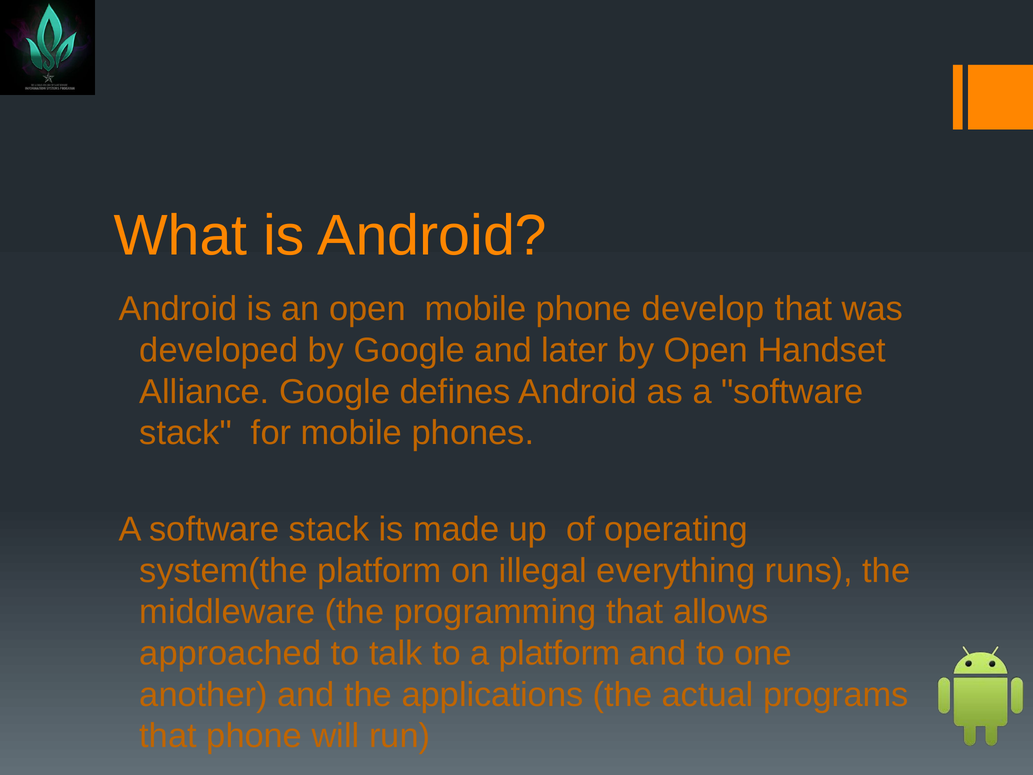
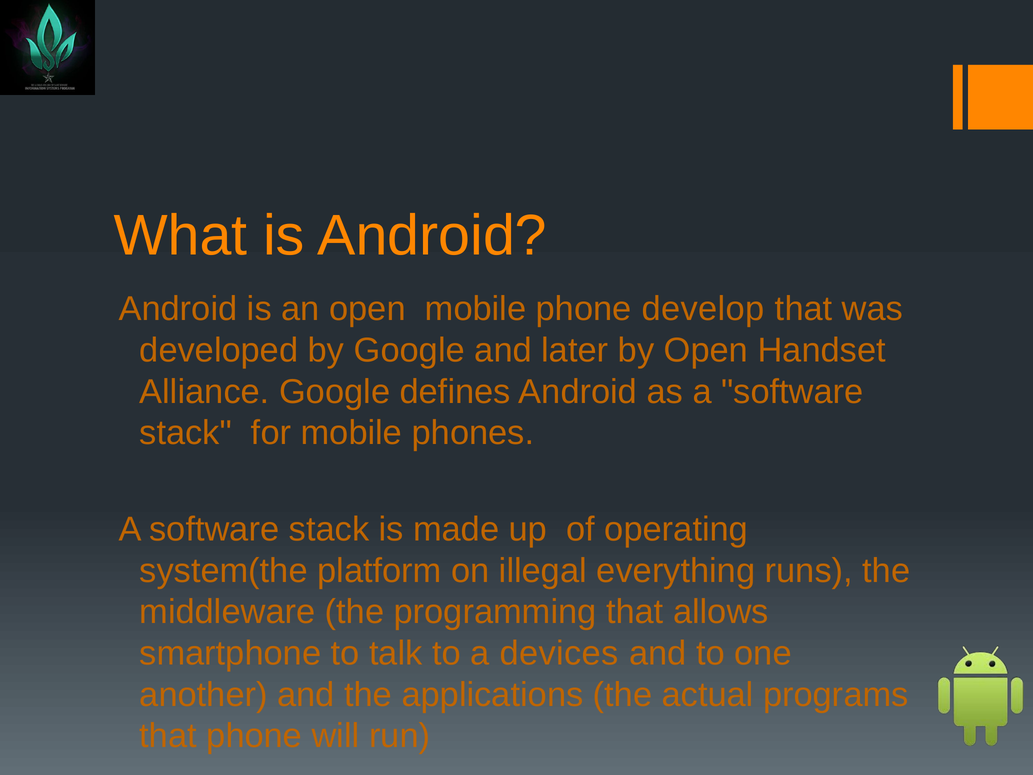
approached: approached -> smartphone (230, 653)
a platform: platform -> devices (559, 653)
